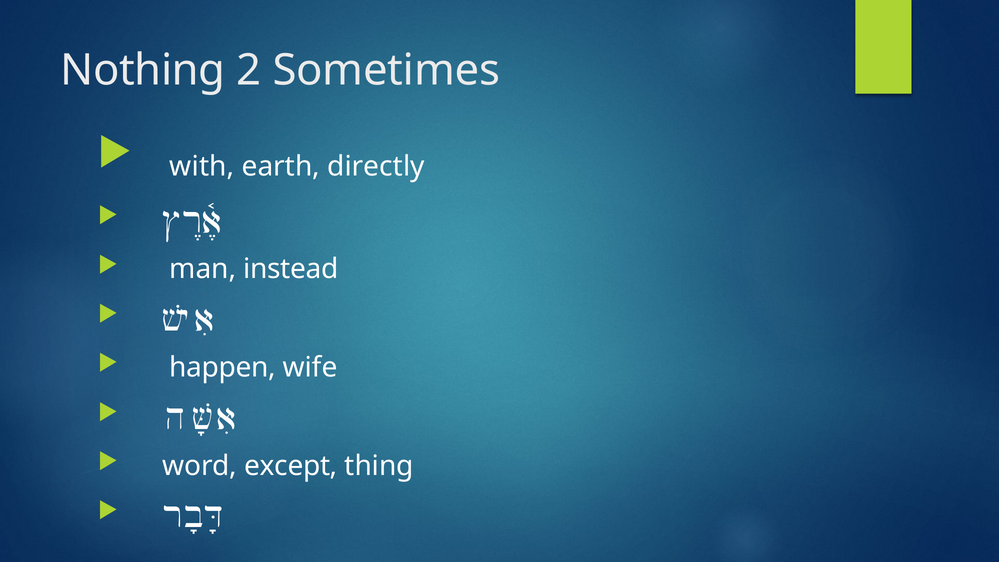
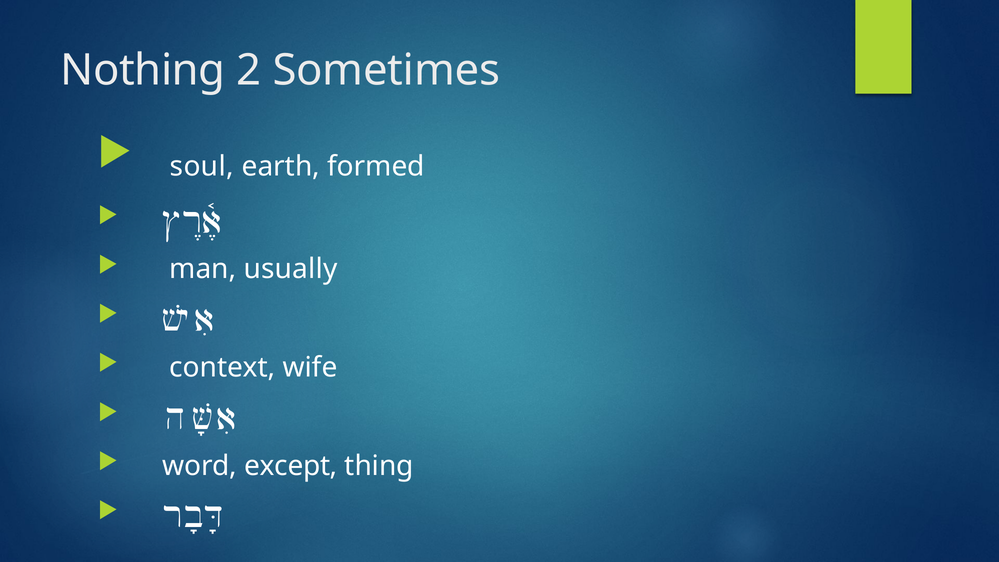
with: with -> soul (202, 167)
directly: directly -> formed (376, 167)
instead: instead -> usually (291, 269)
happen: happen -> context (222, 367)
